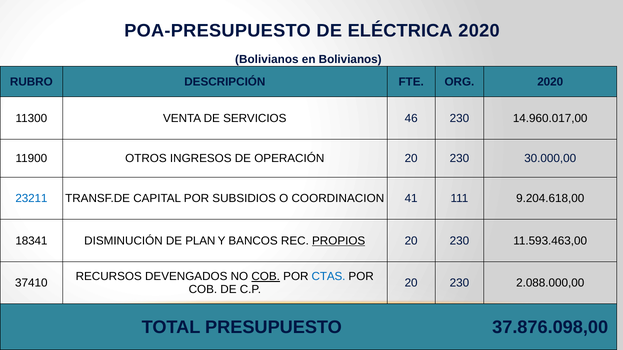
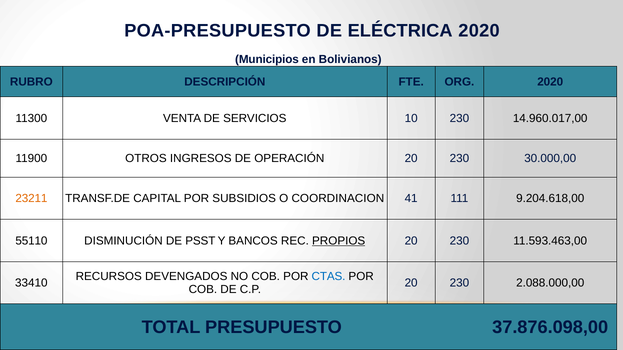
Bolivianos: Bolivianos -> Municipios (267, 60)
46: 46 -> 10 (411, 118)
23211 colour: blue -> orange (31, 199)
18341: 18341 -> 55110 (31, 241)
PLAN: PLAN -> PSST (200, 241)
COB underline: present -> none (266, 277)
37410: 37410 -> 33410 (31, 283)
